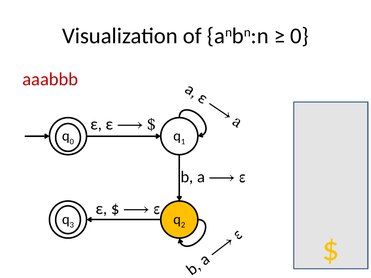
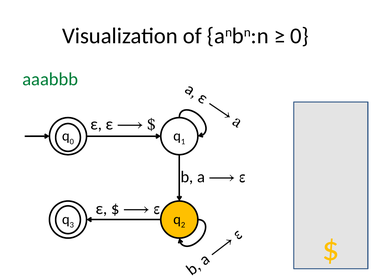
aaabbb colour: red -> green (50, 79)
